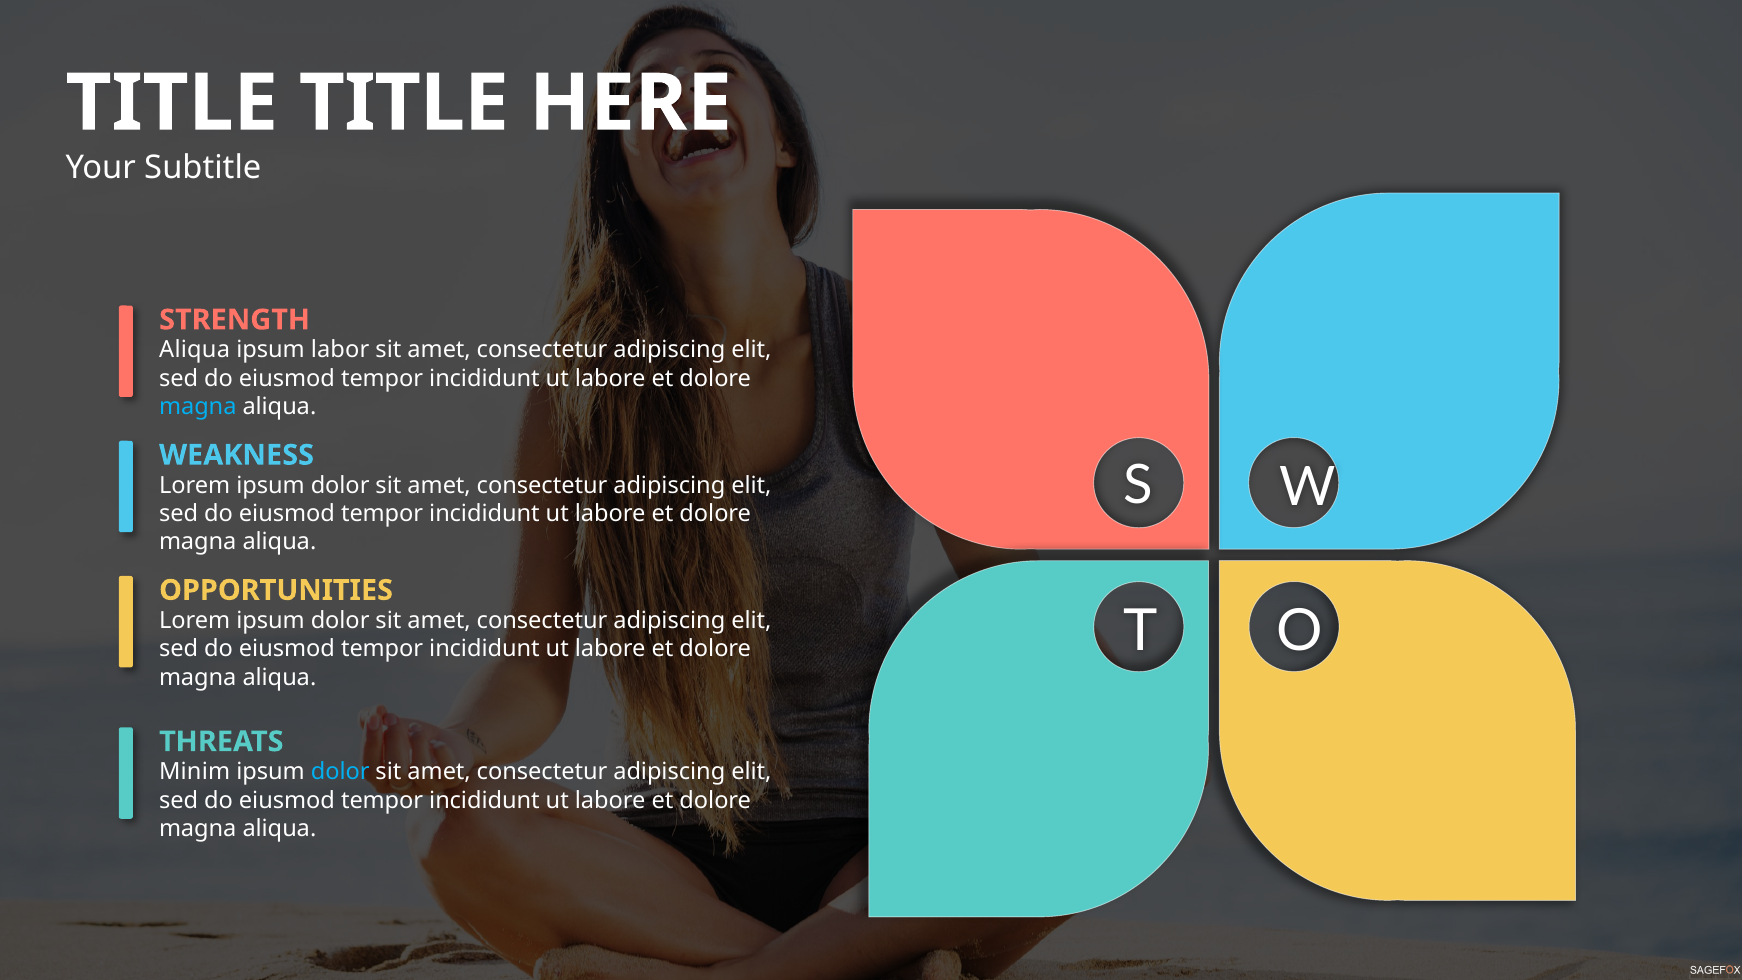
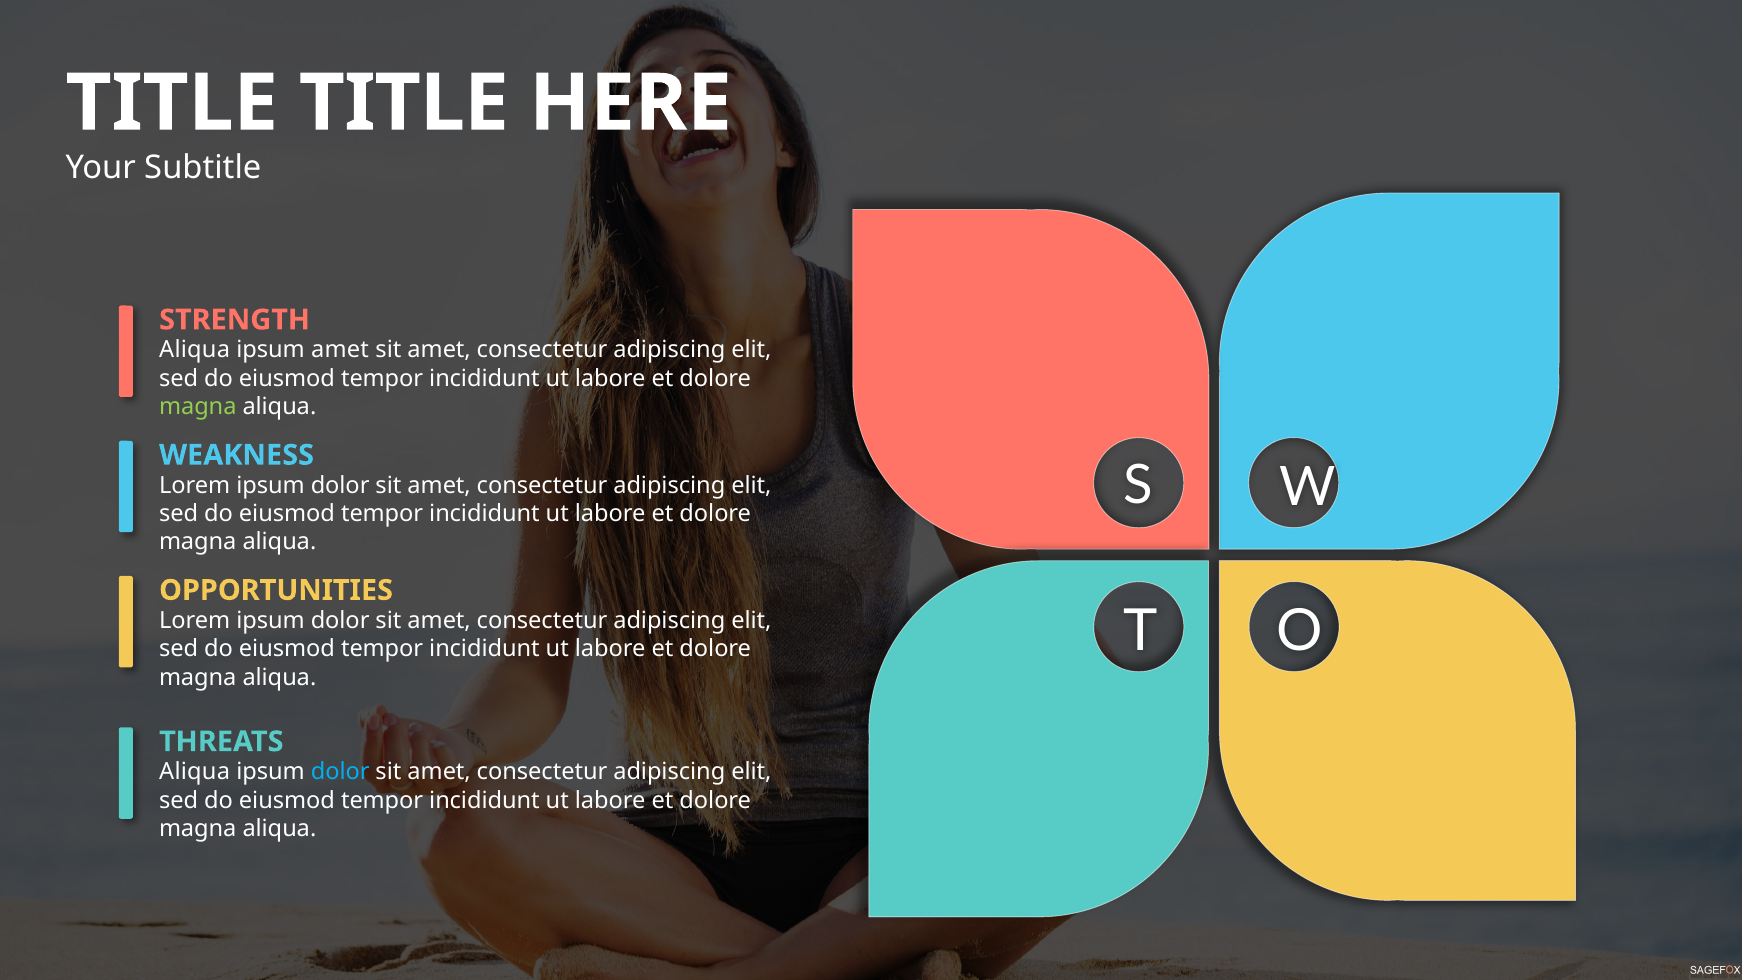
ipsum labor: labor -> amet (340, 350)
magna colour: light blue -> light green (198, 407)
Minim: Minim -> Aliqua (195, 772)
